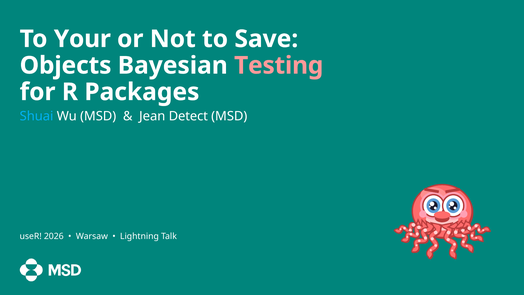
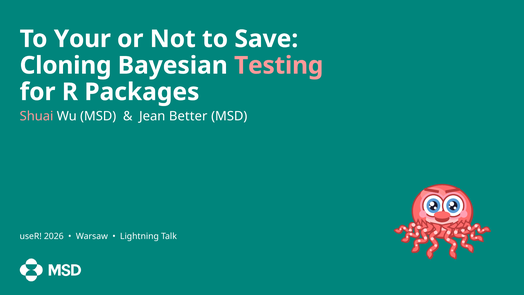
Objects: Objects -> Cloning (66, 65)
Shuai colour: light blue -> pink (37, 116)
Detect: Detect -> Better (188, 116)
